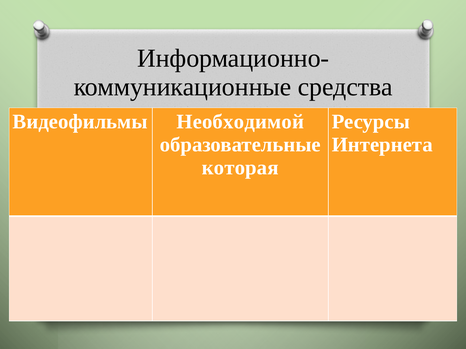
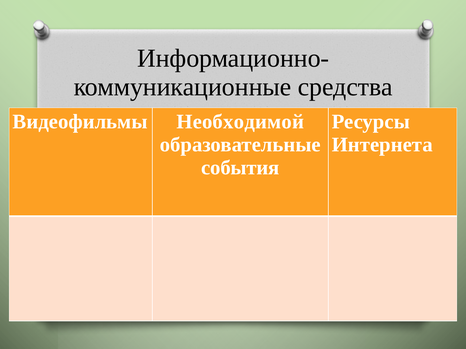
которая: которая -> события (240, 168)
